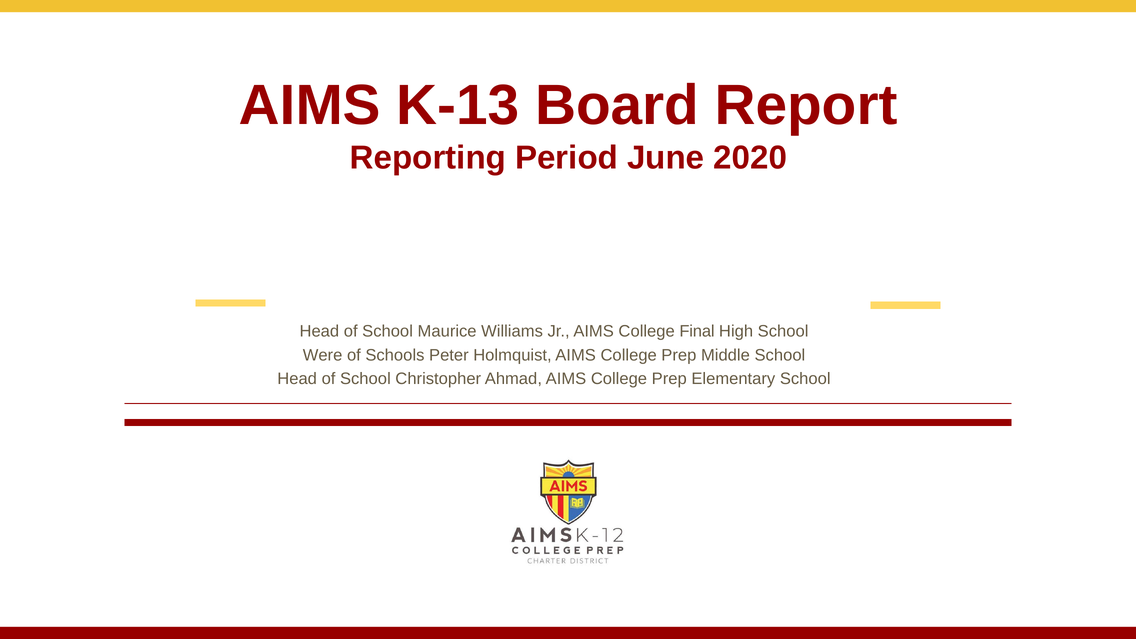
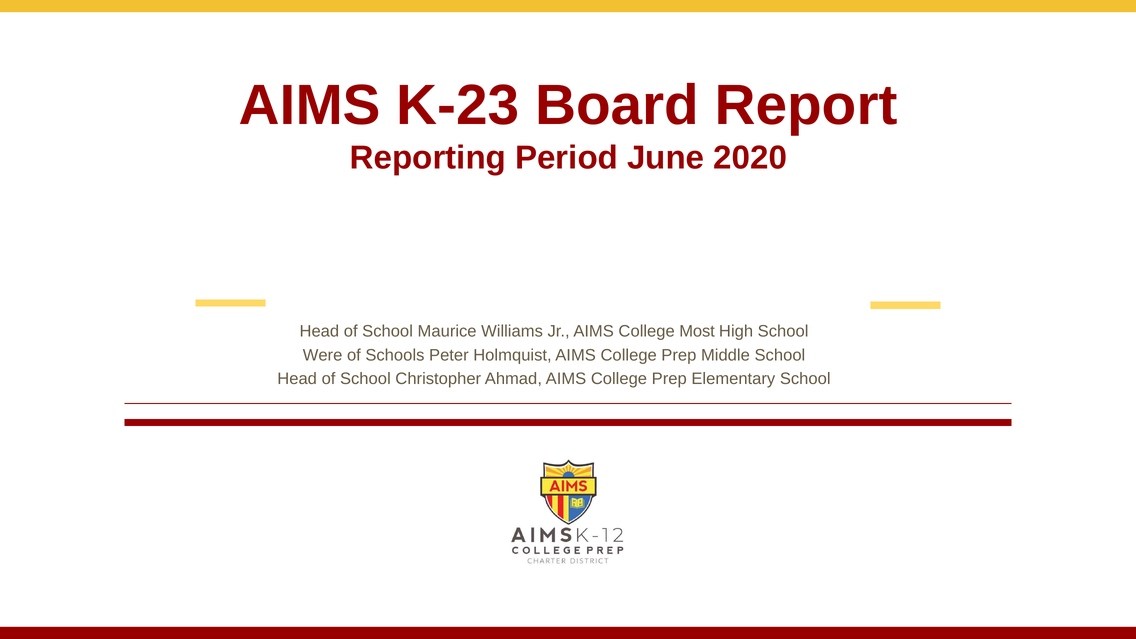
K-13: K-13 -> K-23 (458, 106)
Final: Final -> Most (697, 331)
